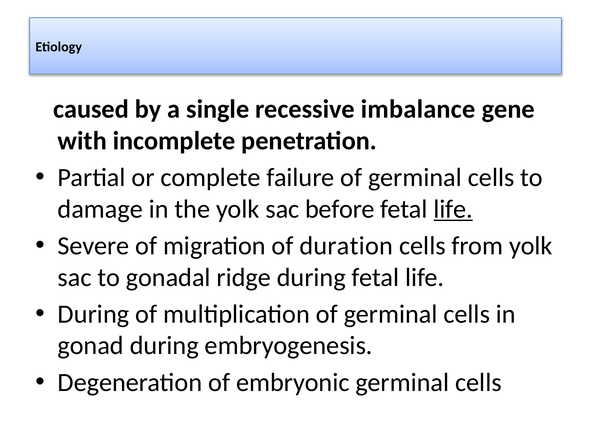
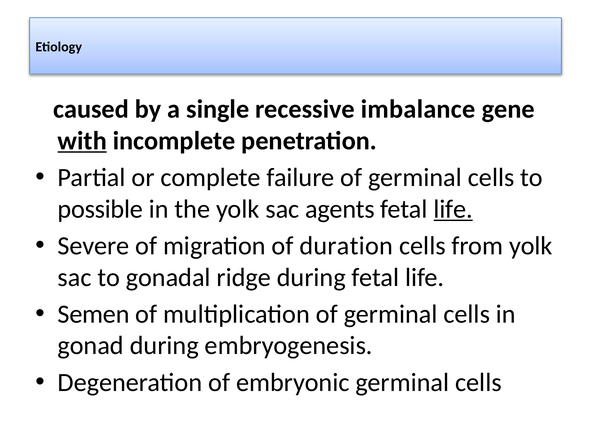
with underline: none -> present (82, 141)
damage: damage -> possible (100, 209)
before: before -> agents (340, 209)
During: During -> Semen (94, 314)
